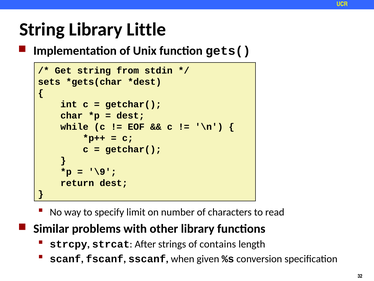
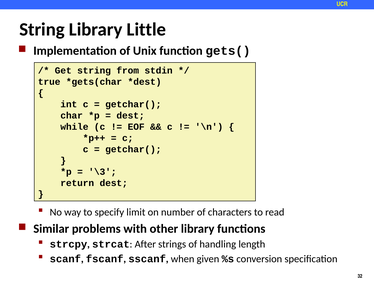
sets: sets -> true (49, 82)
\9: \9 -> \3 (102, 171)
contains: contains -> handling (218, 244)
